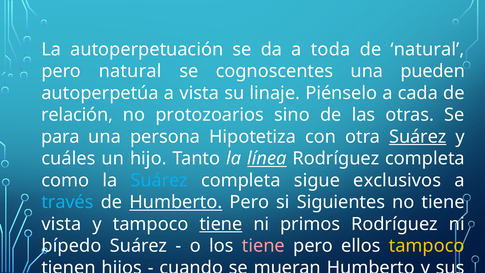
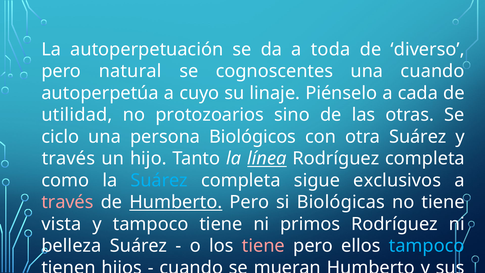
de natural: natural -> diverso (428, 49)
una pueden: pueden -> cuando (433, 71)
a vista: vista -> cuyo (199, 93)
relación: relación -> utilidad (77, 115)
para: para -> ciclo (60, 137)
Hipotetiza: Hipotetiza -> Biológicos (253, 137)
Suárez underline: present -> none (418, 137)
cuáles: cuáles -> través (68, 158)
través colour: light blue -> pink (67, 202)
Siguientes: Siguientes -> Biológicas (341, 202)
tiene underline: present -> none (221, 224)
bípedo: bípedo -> belleza (71, 246)
tampoco colour: yellow -> light blue (427, 246)
